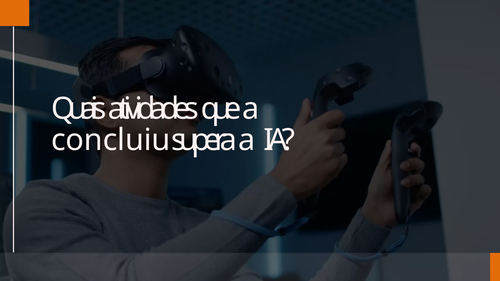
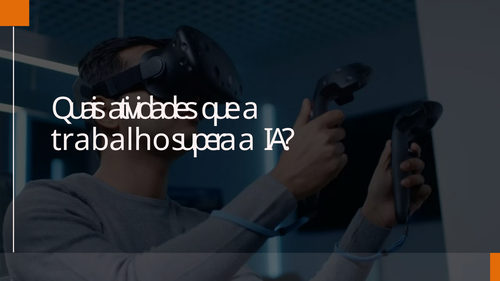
concluiu: concluiu -> trabalho (111, 140)
